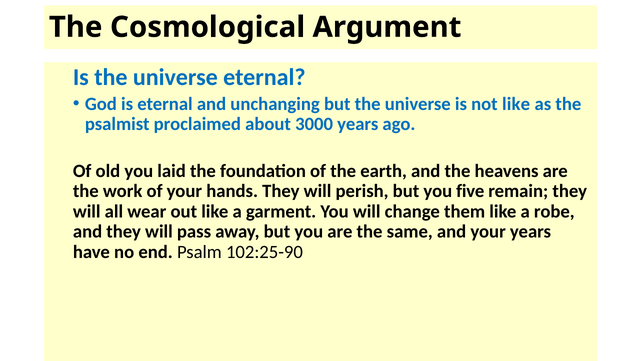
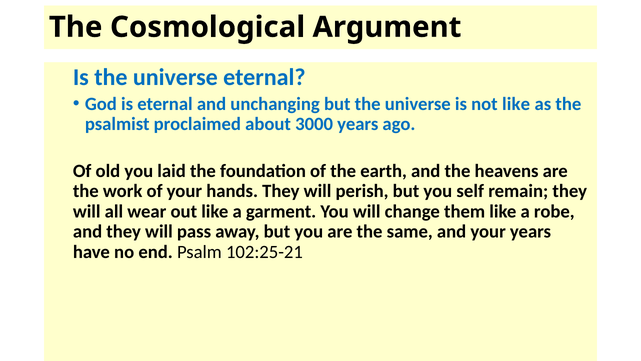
five: five -> self (470, 191)
102:25-90: 102:25-90 -> 102:25-21 (264, 252)
